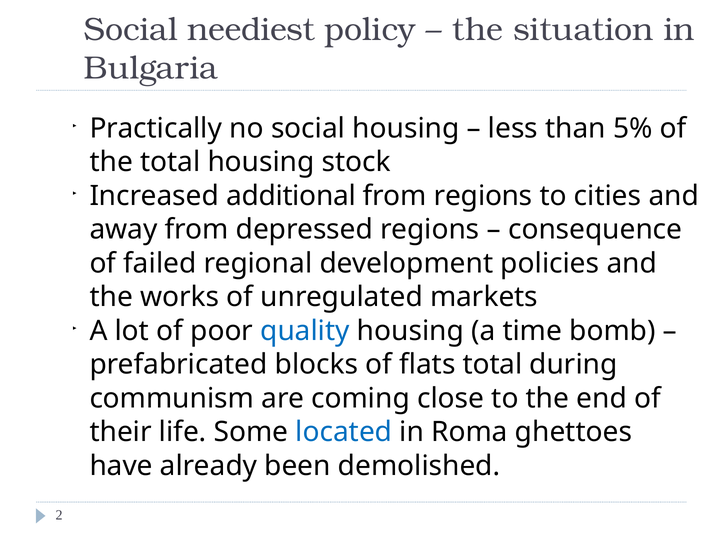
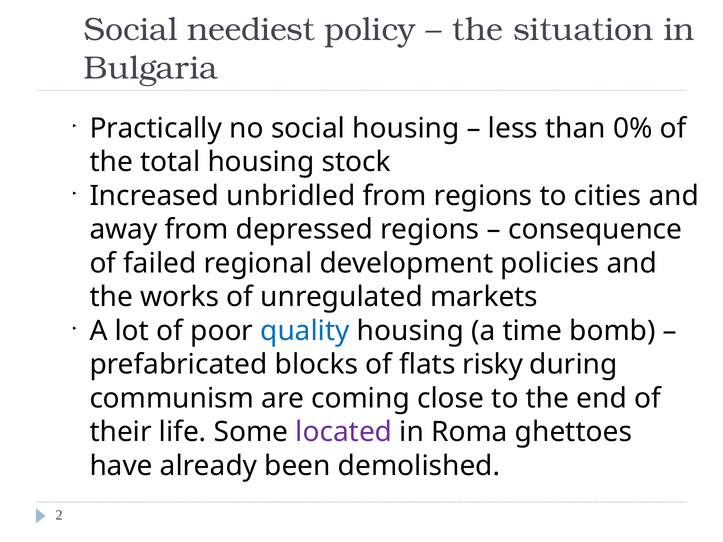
5%: 5% -> 0% (633, 128)
additional: additional -> unbridled (291, 196)
flats total: total -> risky (493, 365)
located colour: blue -> purple (344, 432)
